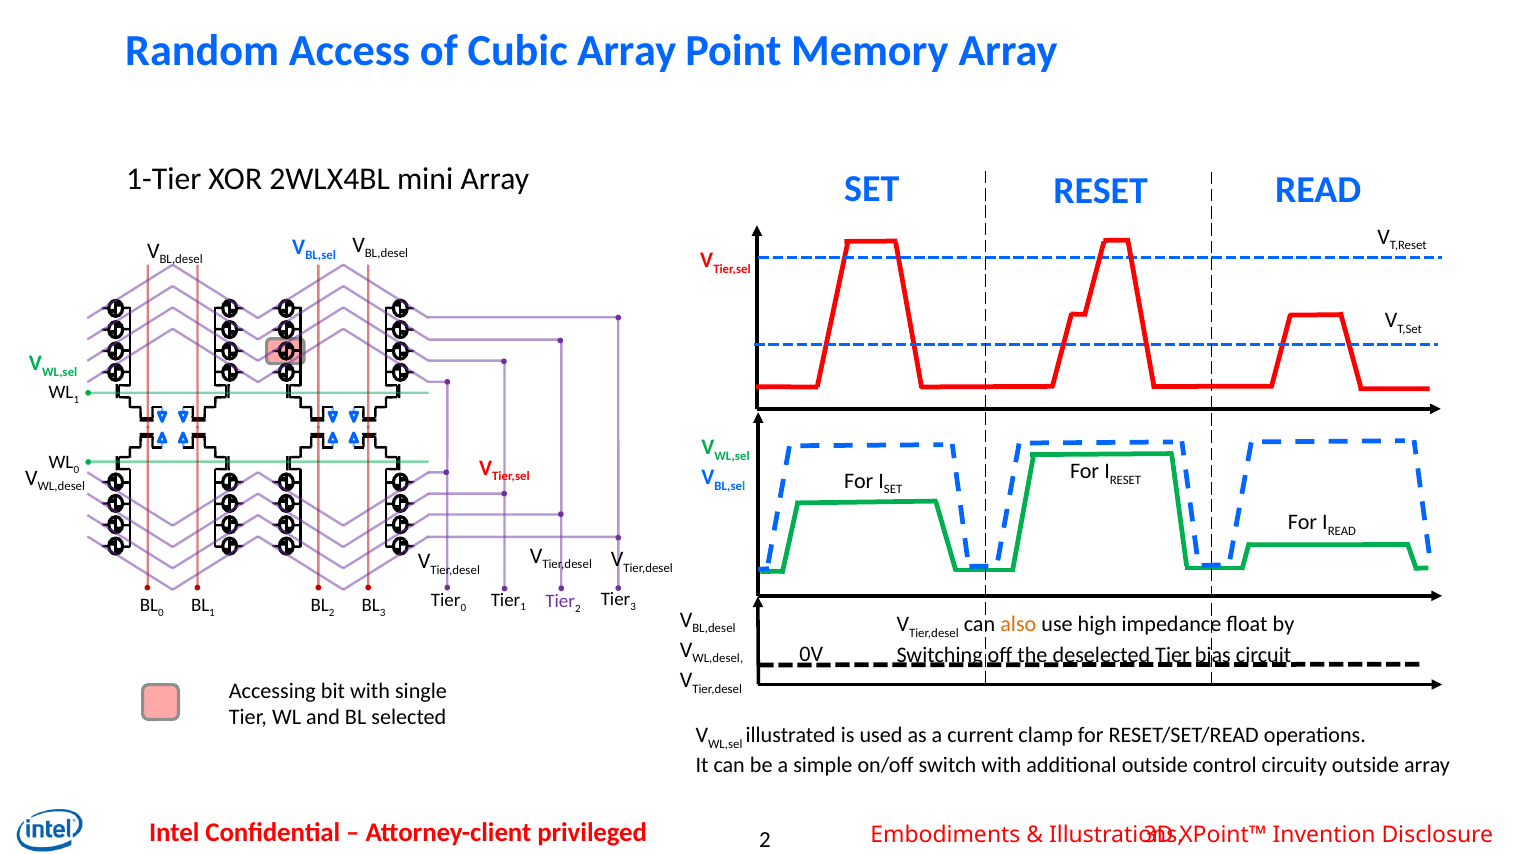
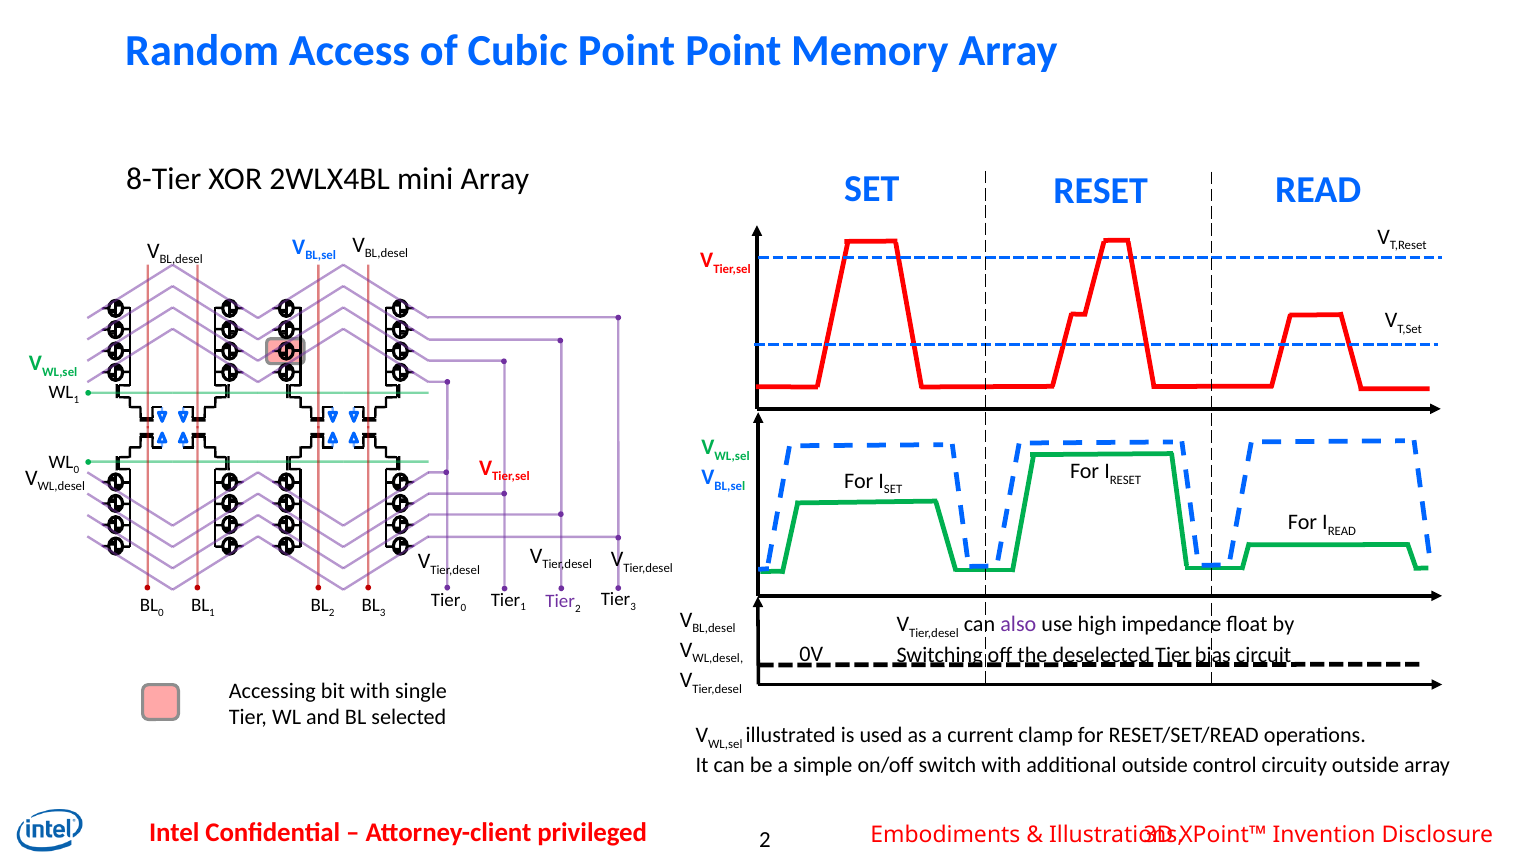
Cubic Array: Array -> Point (626, 50)
1-Tier: 1-Tier -> 8-Tier (164, 179)
also colour: orange -> purple (1018, 624)
